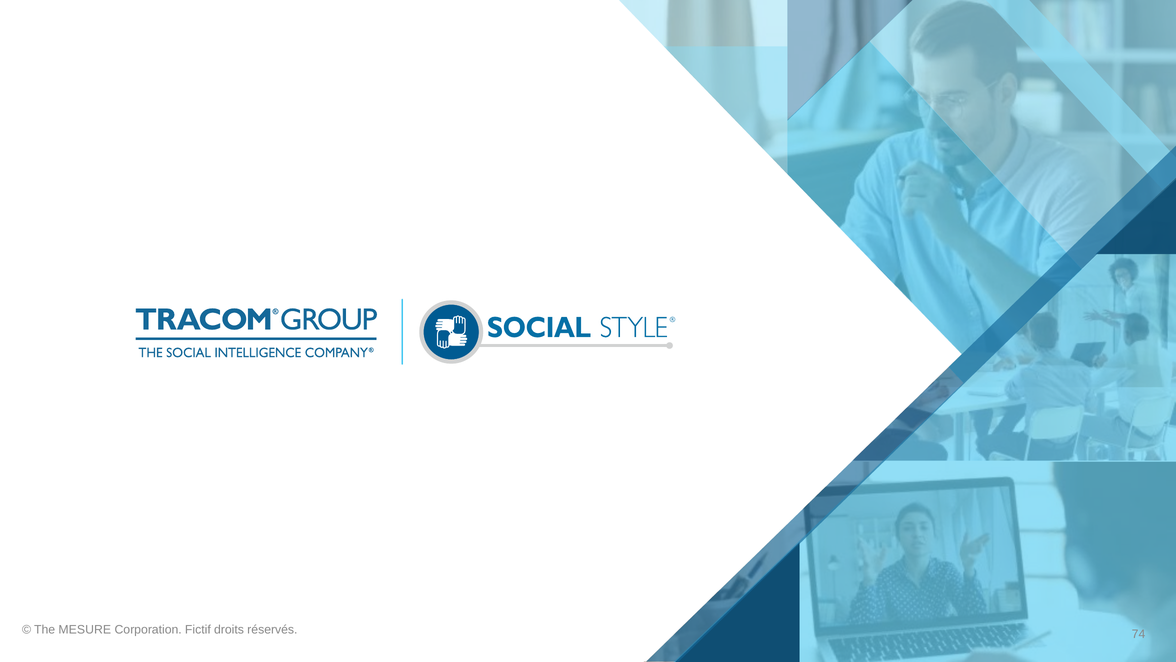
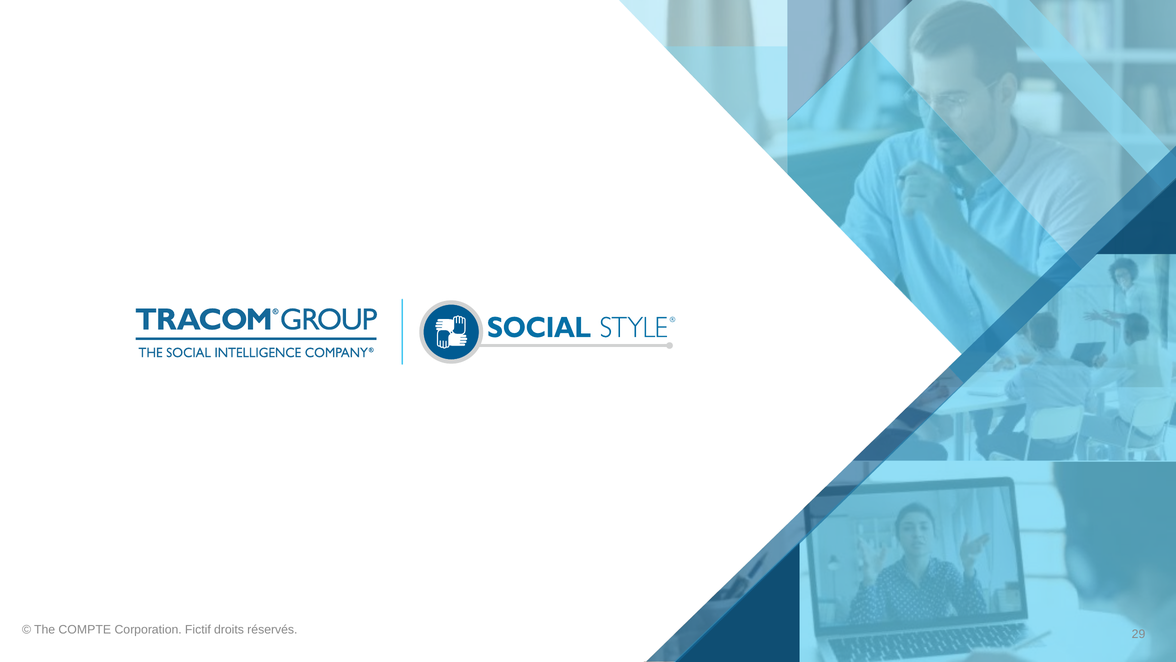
MESURE: MESURE -> COMPTE (85, 629)
74: 74 -> 29 (1139, 634)
